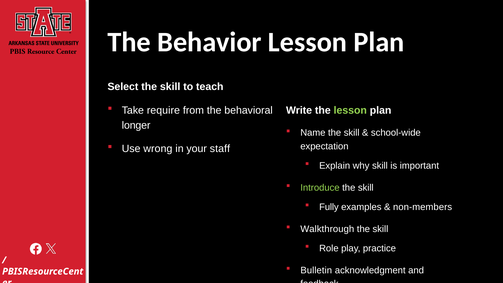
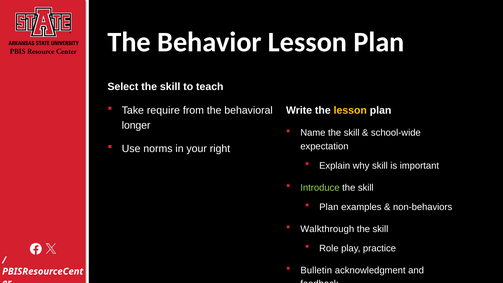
lesson colour: light green -> yellow (350, 110)
wrong: wrong -> norms (158, 149)
staff: staff -> right (220, 149)
Fully: Fully -> Plan (329, 207)
non-members: non-members -> non-behaviors (423, 207)
